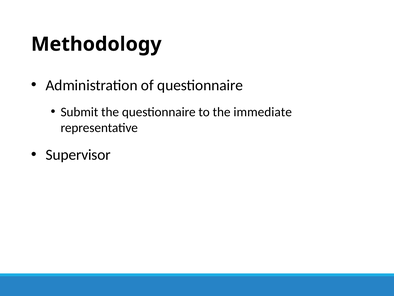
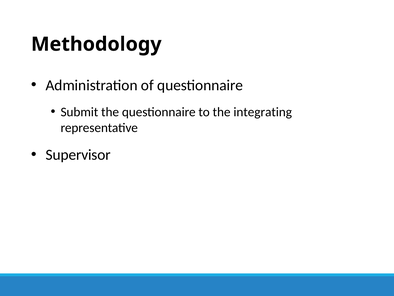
immediate: immediate -> integrating (263, 112)
